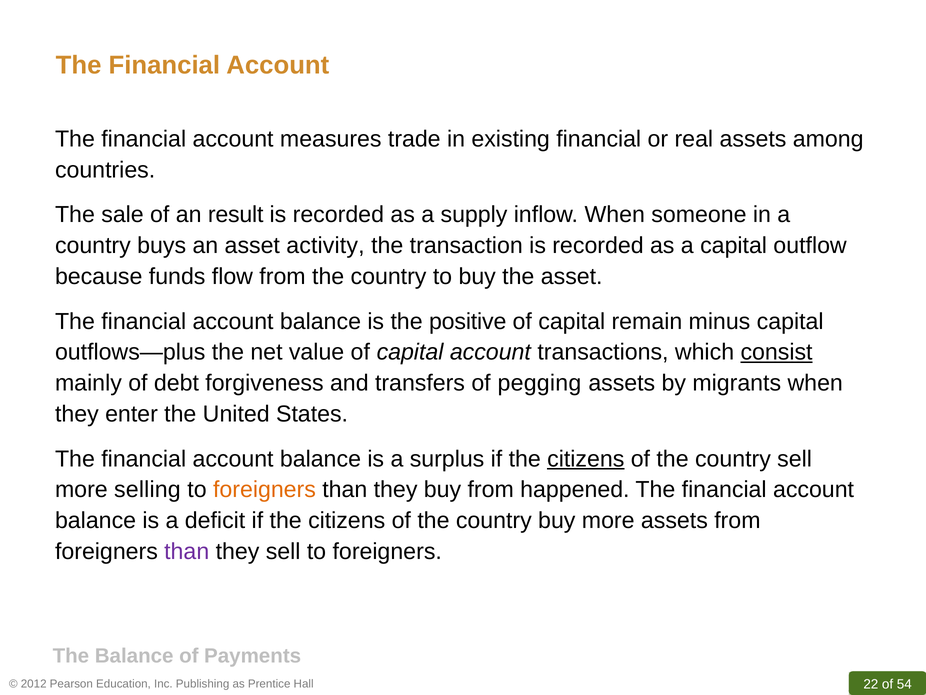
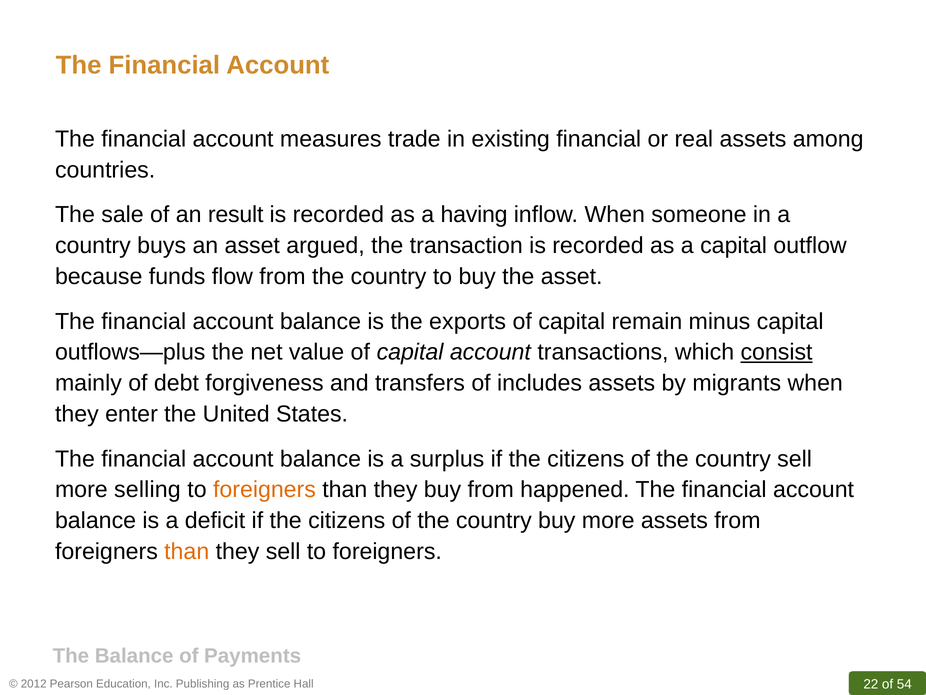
supply: supply -> having (474, 215)
activity: activity -> argued (325, 245)
positive: positive -> exports (468, 321)
pegging: pegging -> includes (540, 383)
citizens underline: present -> none (586, 459)
than colour: purple -> orange (187, 551)
